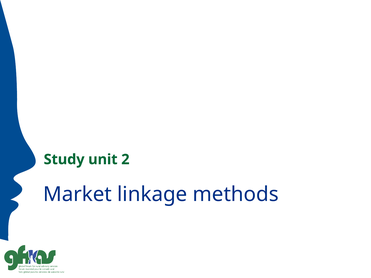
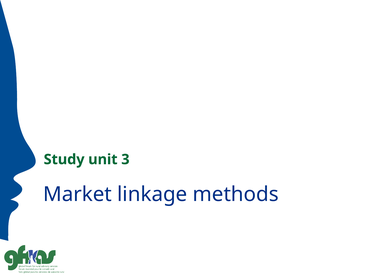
2: 2 -> 3 (125, 160)
